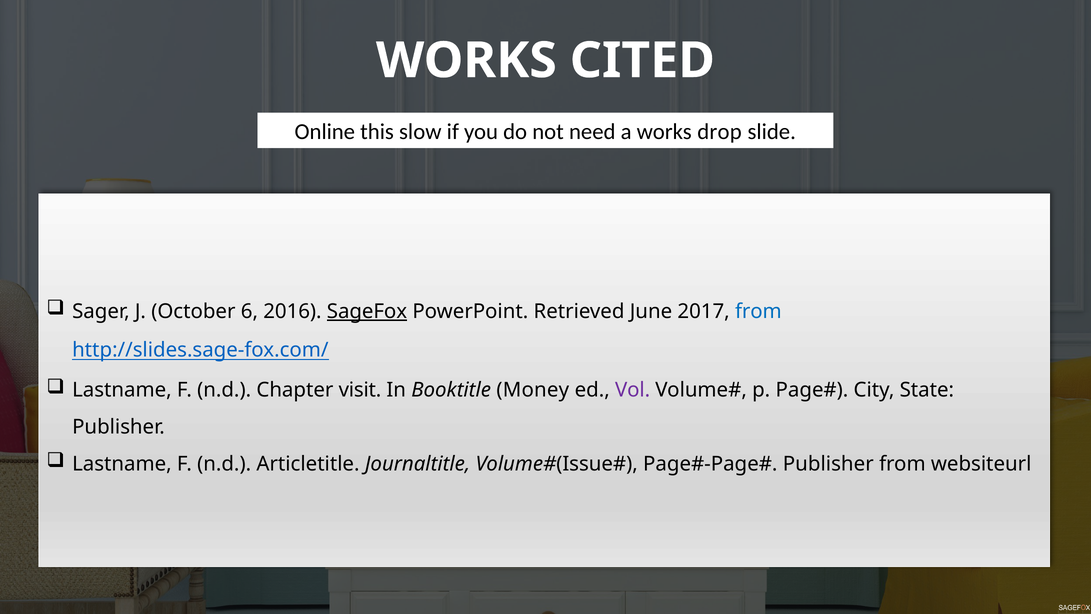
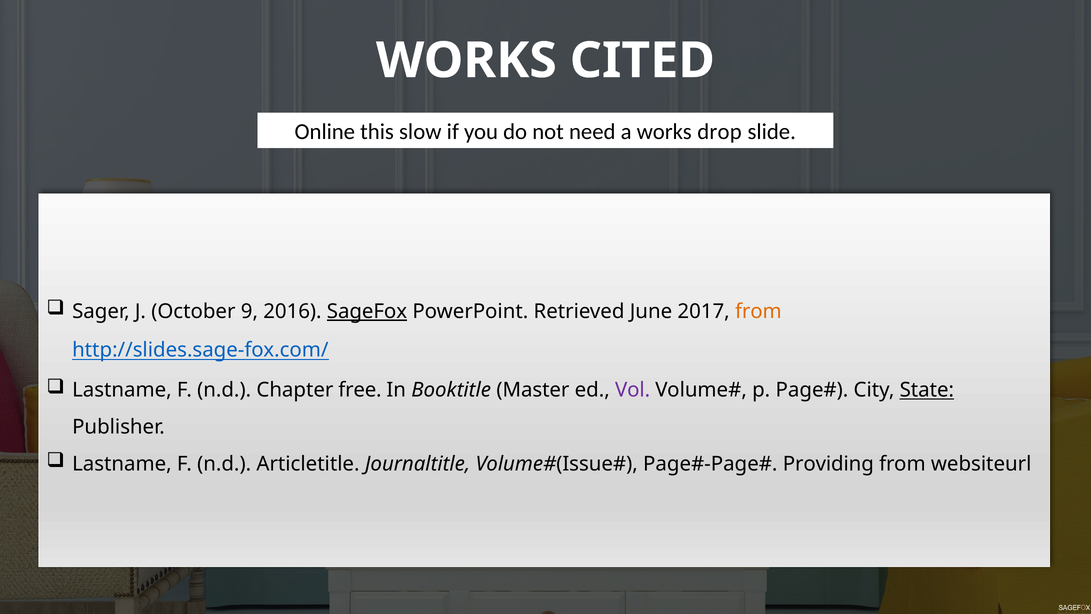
6: 6 -> 9 (249, 311)
from colour: blue -> orange (758, 311)
visit: visit -> free (360, 390)
Money: Money -> Master (533, 390)
State underline: none -> present (927, 390)
Publisher: Publisher -> Providing (828, 464)
